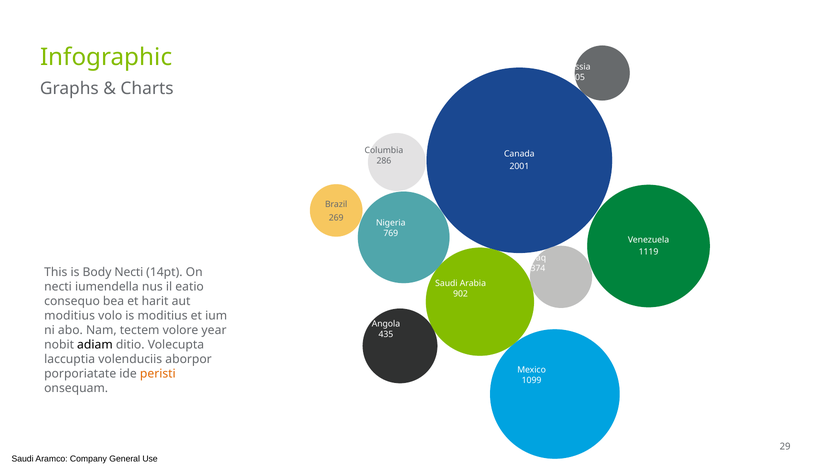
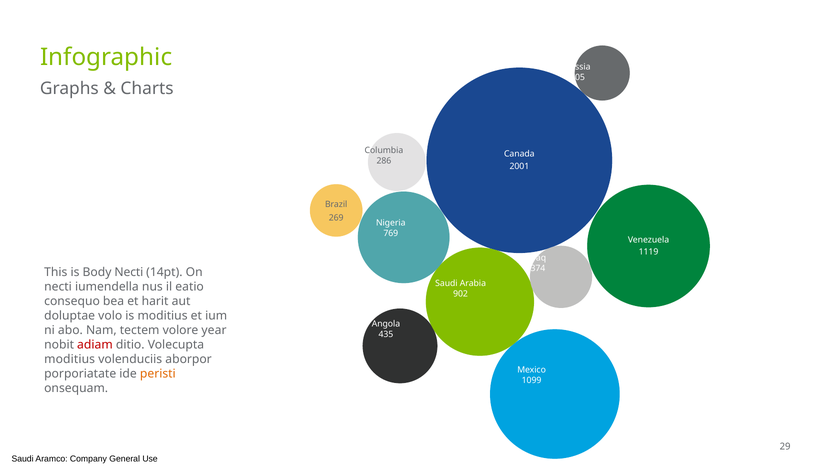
moditius: moditius -> doluptae (70, 316)
adiam colour: black -> red (95, 345)
laccuptia: laccuptia -> moditius (70, 360)
